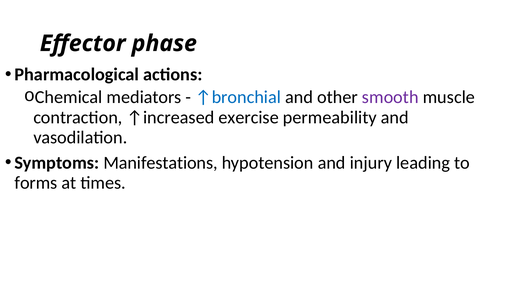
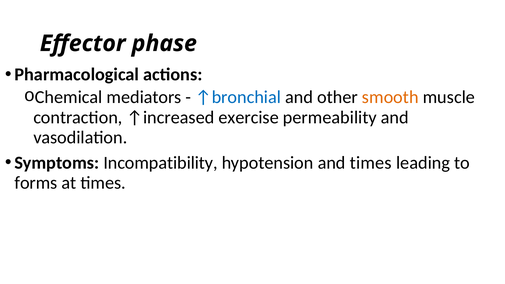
smooth colour: purple -> orange (390, 97)
Manifestations: Manifestations -> Incompatibility (161, 163)
and injury: injury -> times (371, 163)
